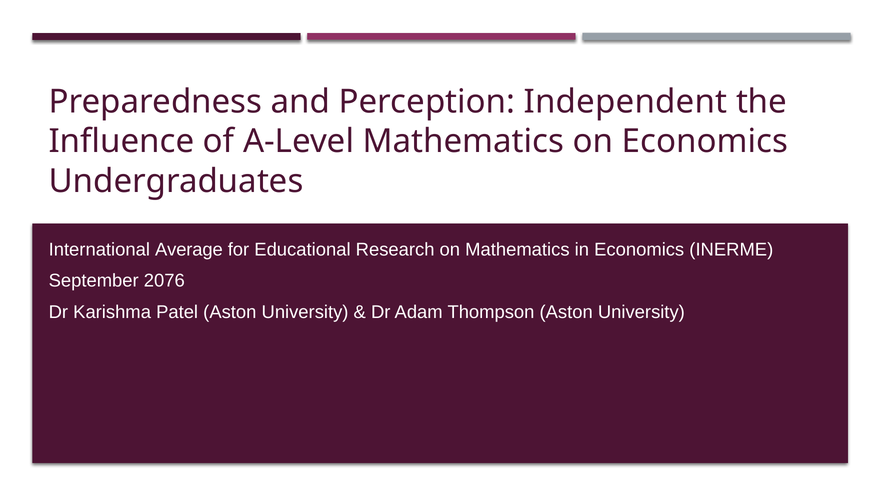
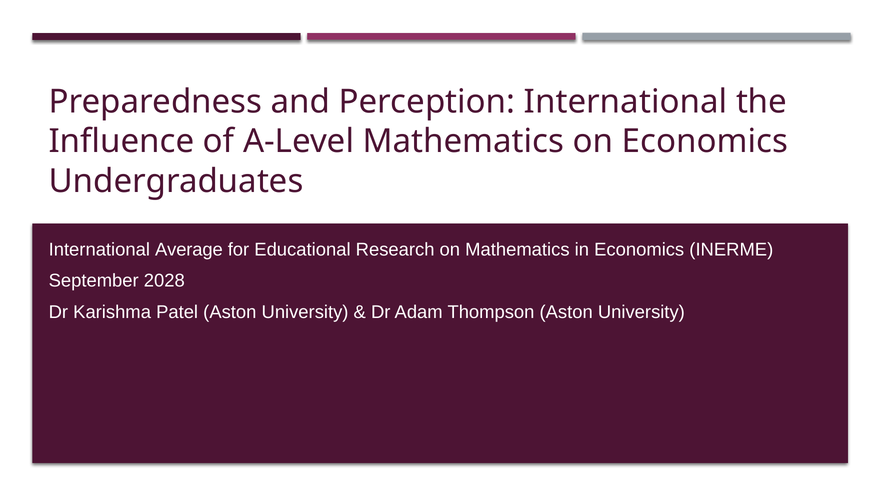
Perception Independent: Independent -> International (626, 102)
2076: 2076 -> 2028 (164, 281)
